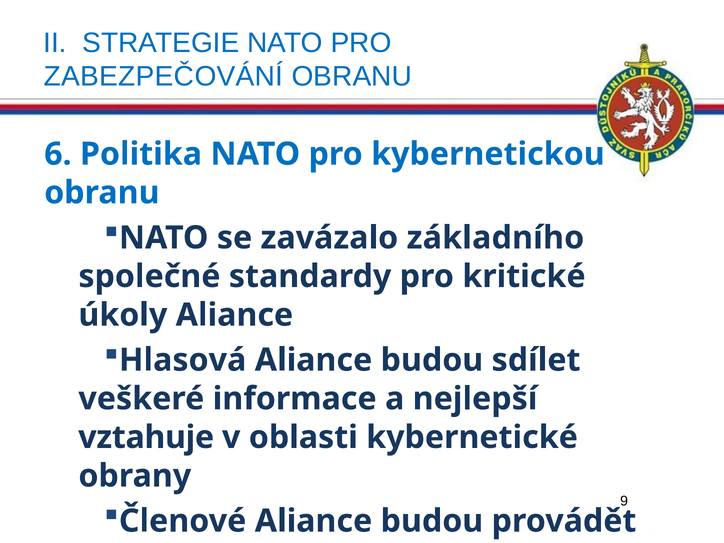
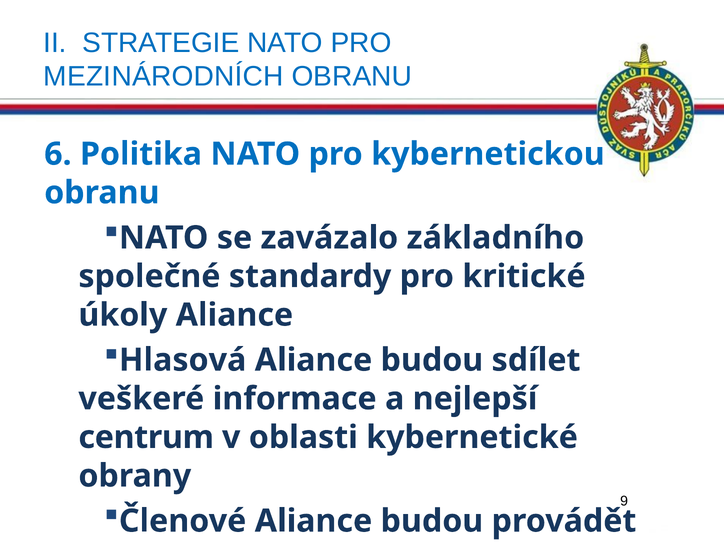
ZABEZPEČOVÁNÍ: ZABEZPEČOVÁNÍ -> MEZINÁRODNÍCH (164, 77)
vztahuje: vztahuje -> centrum (146, 437)
